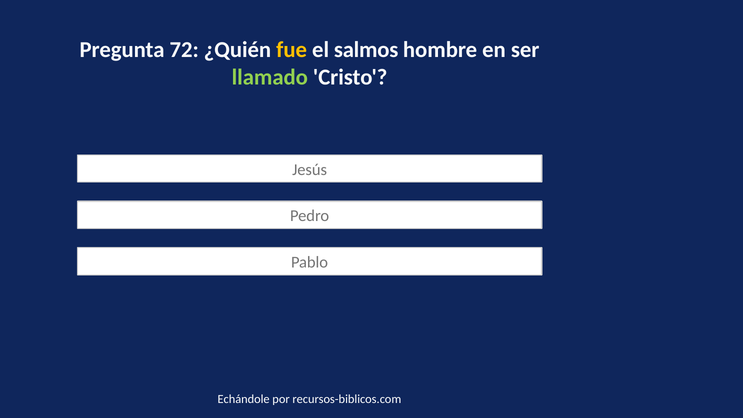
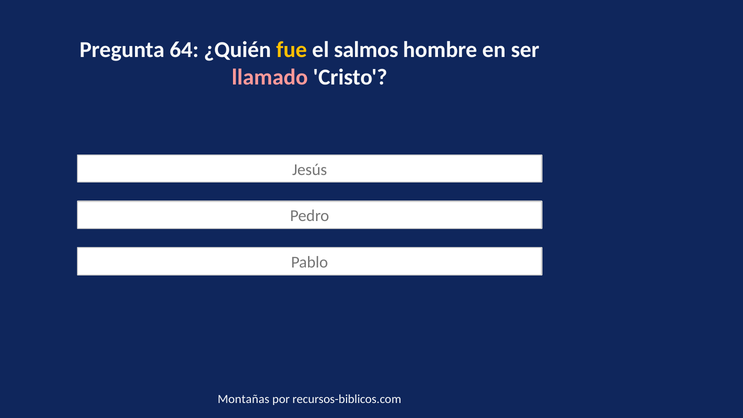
72: 72 -> 64 (184, 50)
llamado colour: light green -> pink (270, 77)
Echándole: Echándole -> Montañas (244, 399)
